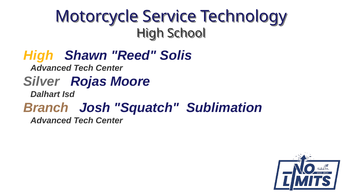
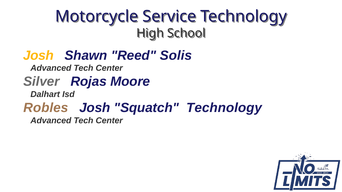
High: High -> Josh (39, 56)
Branch: Branch -> Robles (46, 108)
Squatch Sublimation: Sublimation -> Technology (224, 108)
